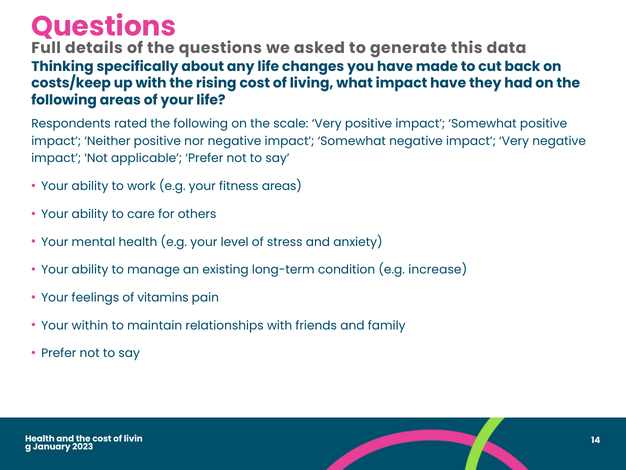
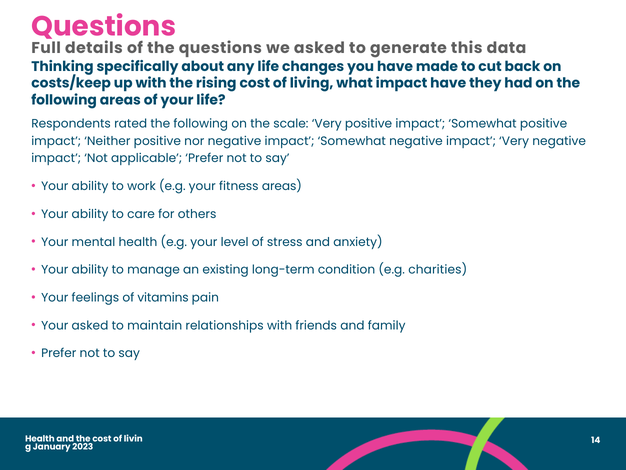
increase: increase -> charities (438, 270)
Your within: within -> asked (90, 325)
